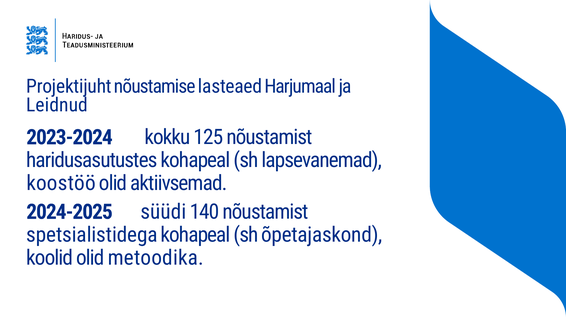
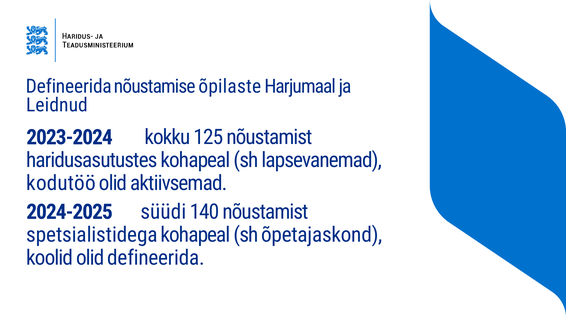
Projektijuht: Projektijuht -> Defineerida (69, 86)
lasteaed: lasteaed -> õpilaste (230, 86)
koostöö: koostöö -> kodutöö (61, 183)
olid metoodika: metoodika -> defineerida (156, 258)
